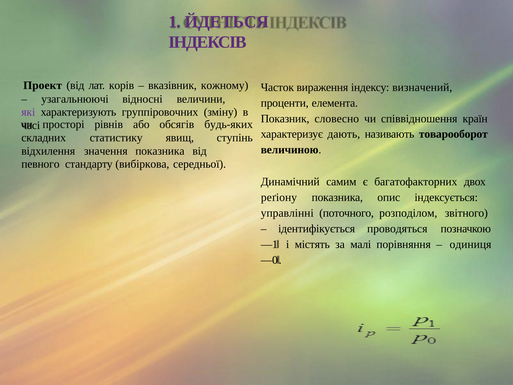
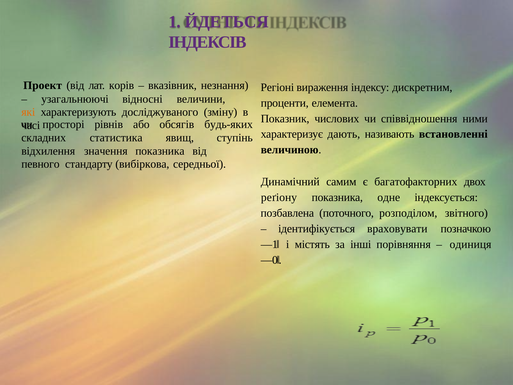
кожному: кожному -> незнання (225, 85)
Часток: Часток -> Регіоні (277, 87)
визначений: визначений -> дискретним (422, 87)
які colour: purple -> orange (28, 112)
группіровочних: группіровочних -> досліджуваного (160, 112)
словесно: словесно -> числових (337, 119)
країн: країн -> ними (475, 119)
товарооборот: товарооборот -> встановленні (453, 134)
статистику: статистику -> статистика (116, 138)
опис: опис -> одне (389, 197)
управлінні: управлінні -> позбавлена (287, 213)
проводяться: проводяться -> враховувати (397, 229)
малі: малі -> інші (361, 244)
